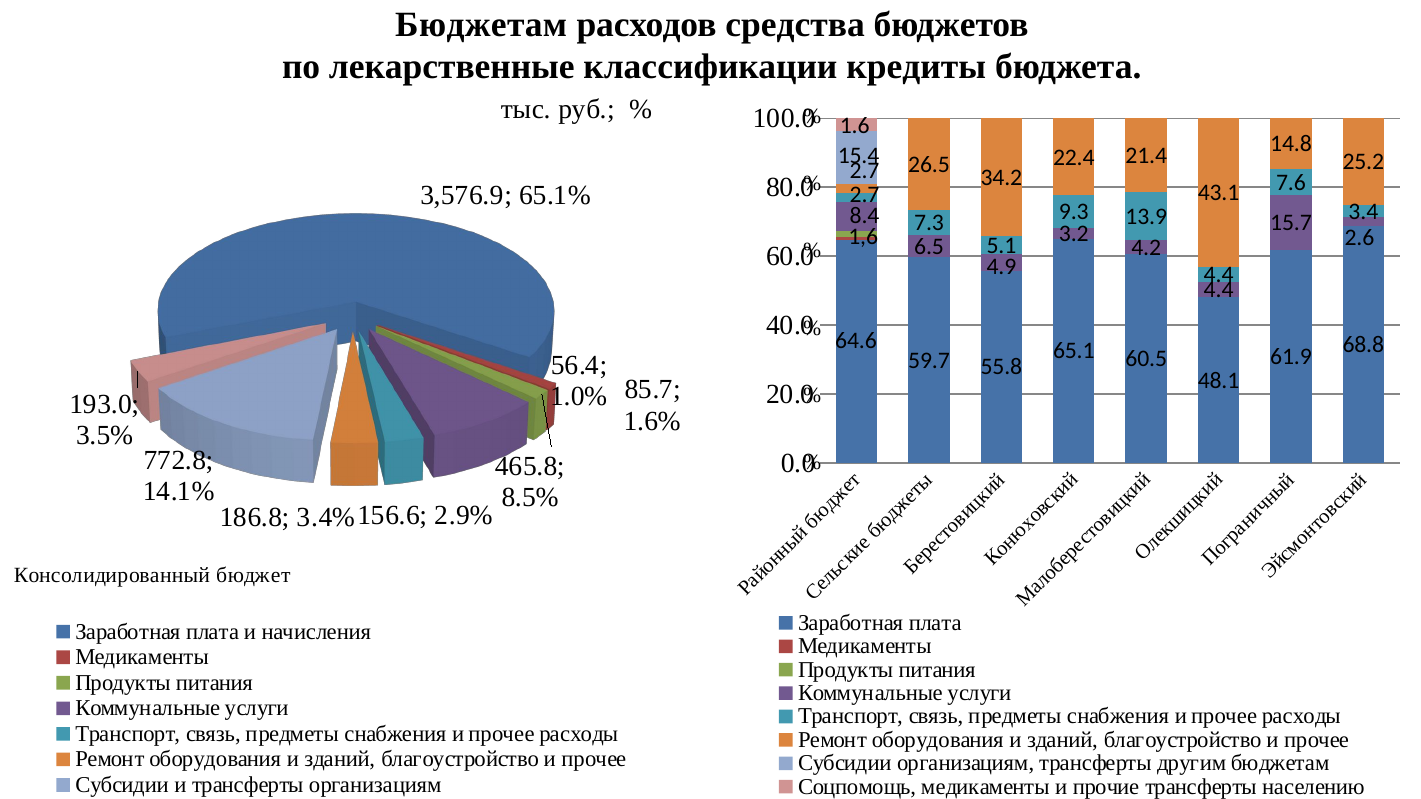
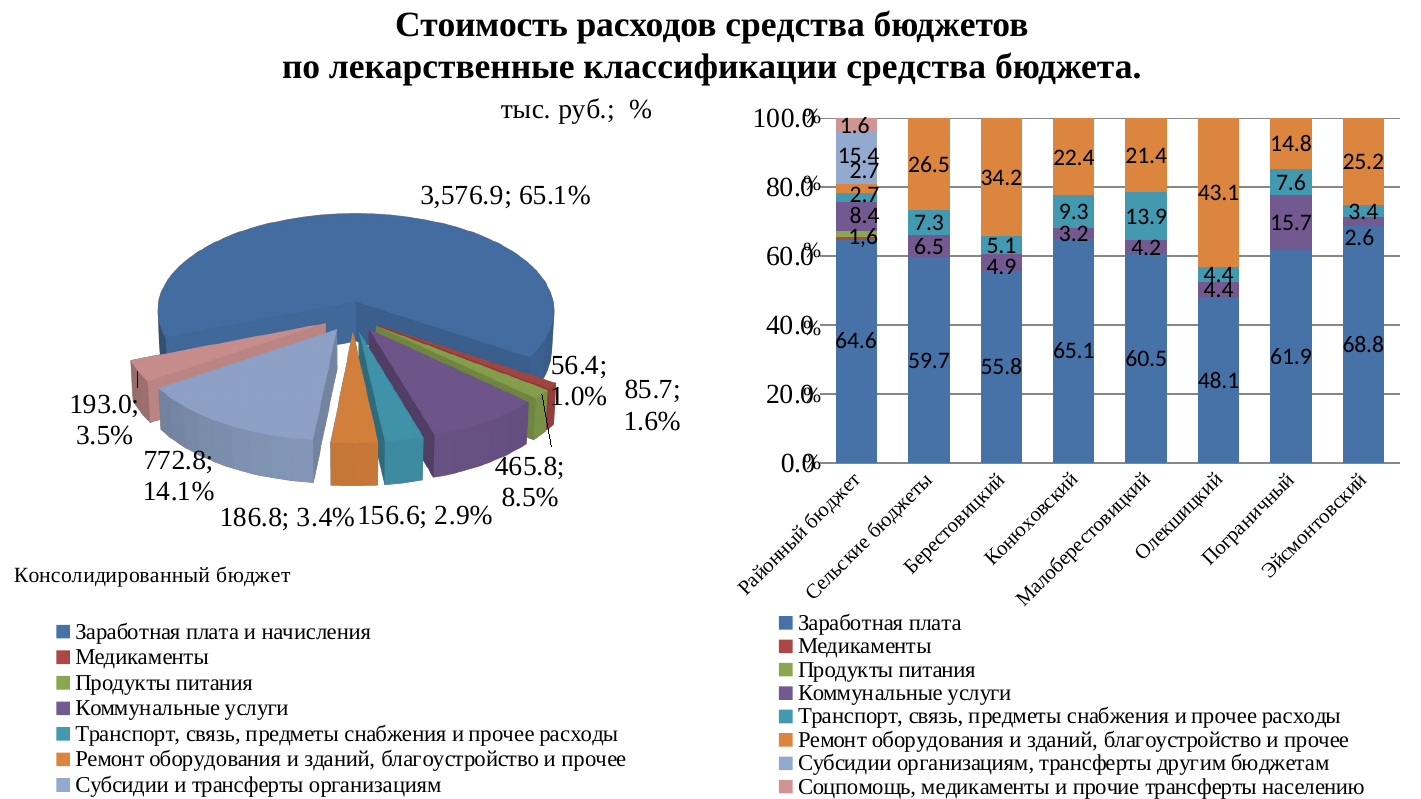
Бюджетам: Бюджетам -> Стоимость (482, 24)
классификации кредиты: кредиты -> средства (916, 67)
